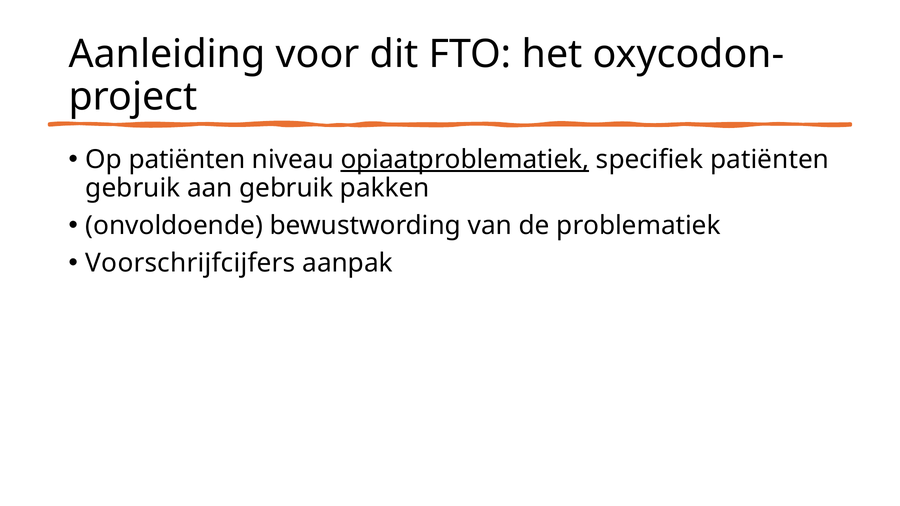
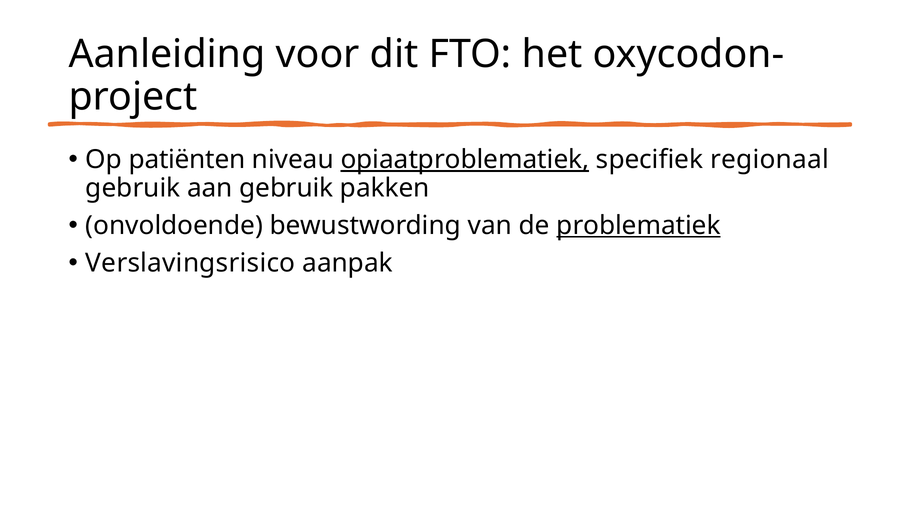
specifiek patiënten: patiënten -> regionaal (769, 160)
problematiek underline: none -> present (639, 226)
Voorschrijfcijfers: Voorschrijfcijfers -> Verslavingsrisico (190, 263)
